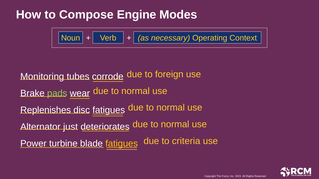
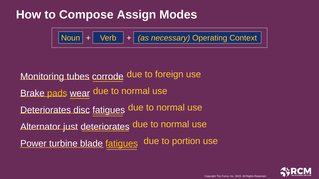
Engine: Engine -> Assign (137, 15)
pads colour: light green -> yellow (57, 94)
Replenishes: Replenishes -> Deteriorates (46, 110)
criteria: criteria -> portion (186, 141)
